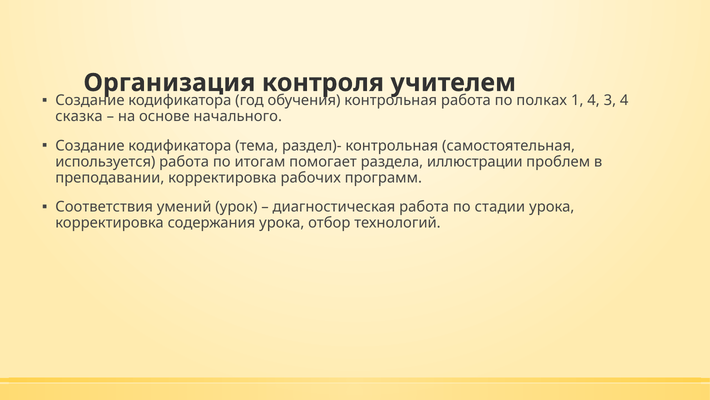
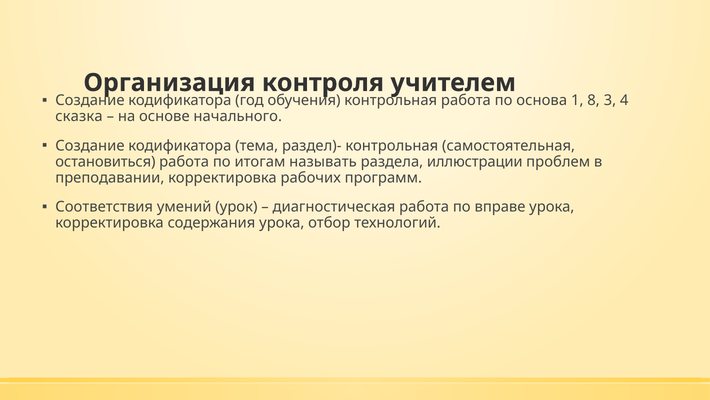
полках: полках -> основа (542, 100)
1 4: 4 -> 8 (594, 100)
используется: используется -> остановиться (105, 161)
помогает: помогает -> называть (323, 161)
стадии: стадии -> вправе (500, 207)
